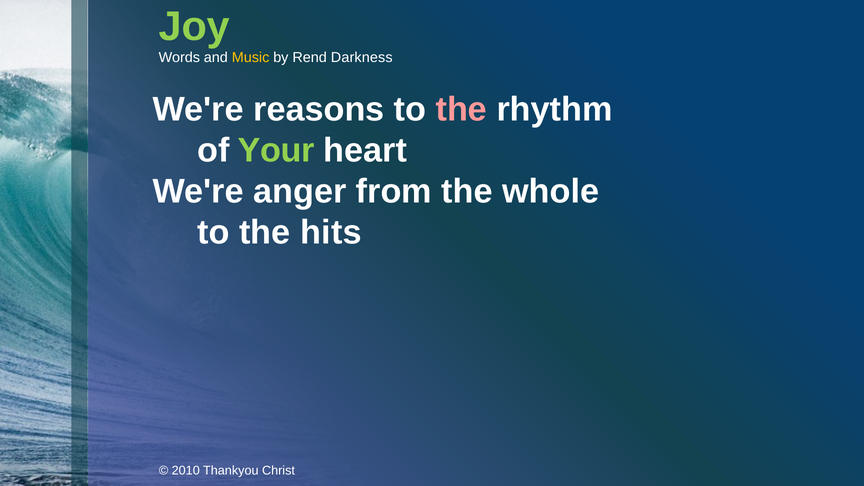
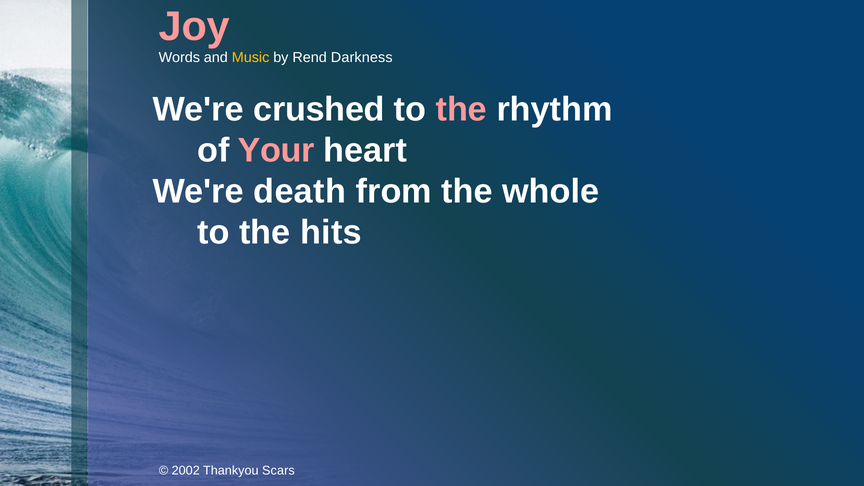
Joy colour: light green -> pink (194, 27)
reasons: reasons -> crushed (319, 109)
Your colour: light green -> pink (276, 150)
anger: anger -> death (300, 191)
2010: 2010 -> 2002 (186, 471)
Christ: Christ -> Scars (278, 471)
